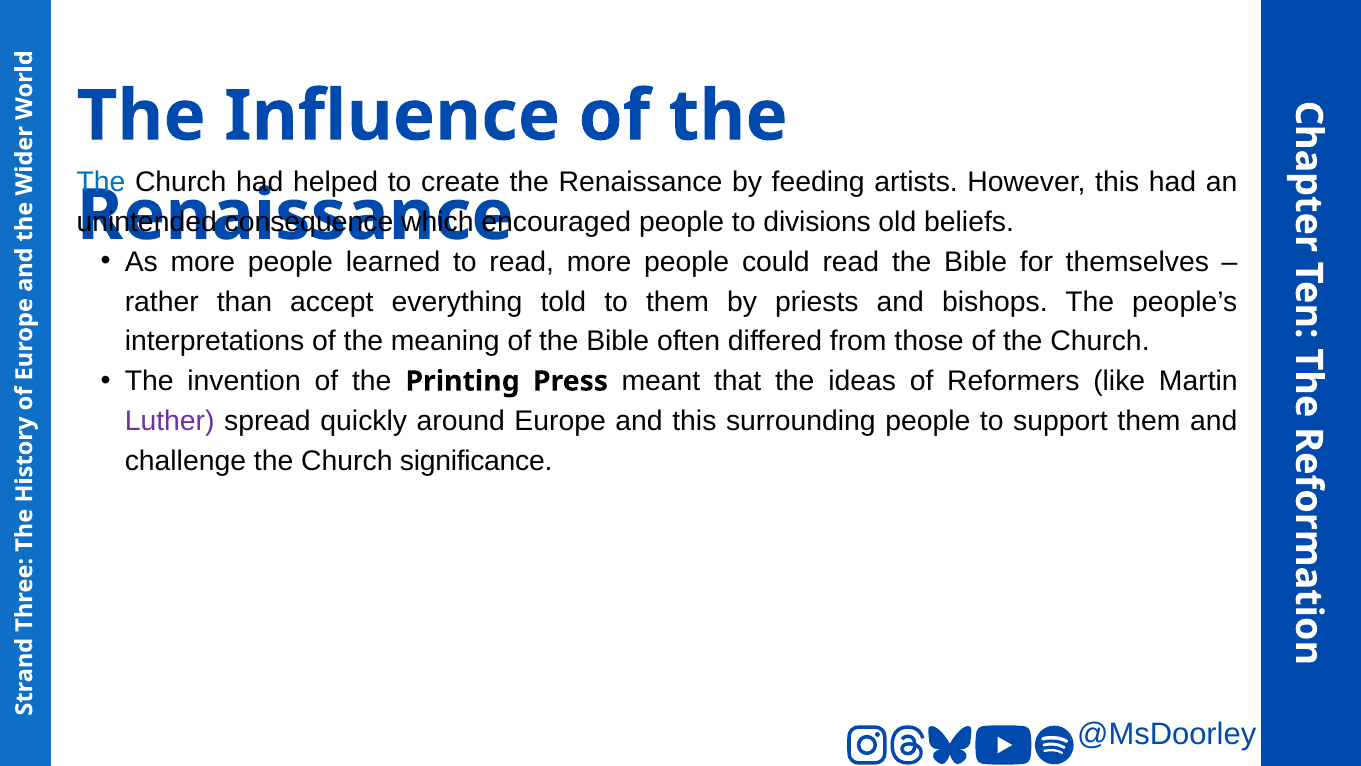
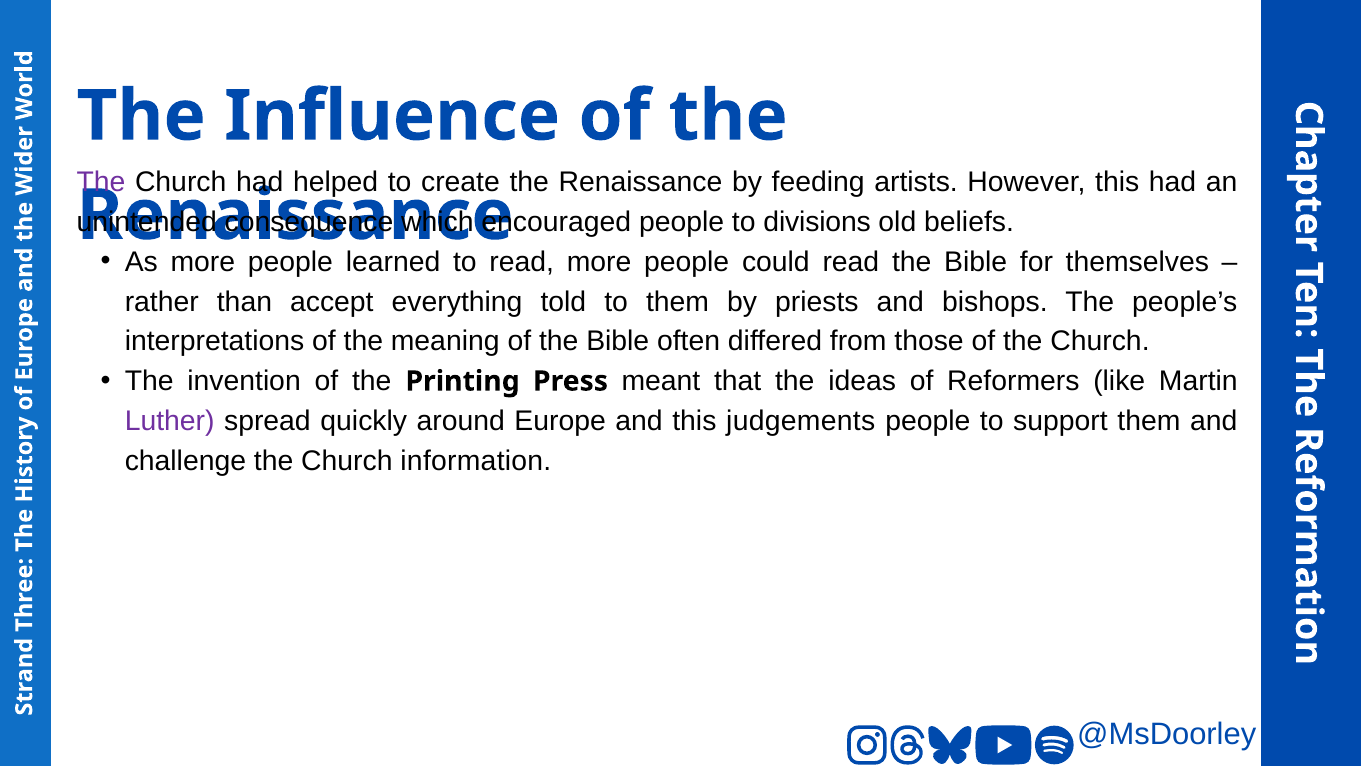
The colour: blue -> purple (101, 182)
surrounding: surrounding -> judgements (801, 421)
significance: significance -> information (476, 460)
